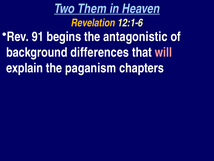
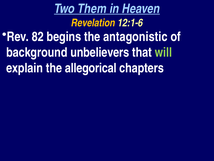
91: 91 -> 82 (38, 37)
differences: differences -> unbelievers (100, 52)
will colour: pink -> light green (163, 52)
paganism: paganism -> allegorical (91, 68)
